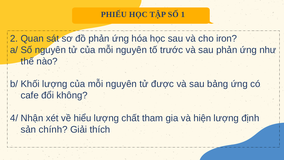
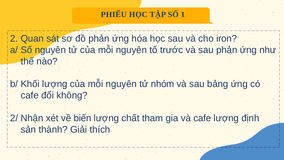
được: được -> nhóm (163, 84)
4/: 4/ -> 2/ (14, 118)
hiểu: hiểu -> biến (82, 118)
và hiện: hiện -> cafe (202, 118)
chính: chính -> thành (53, 129)
